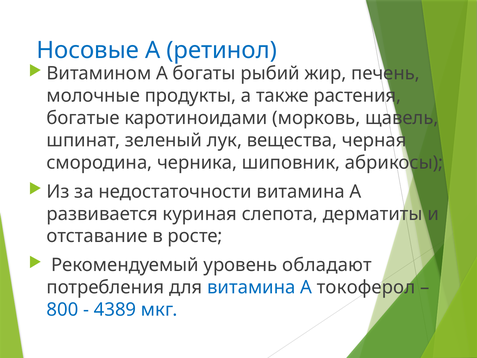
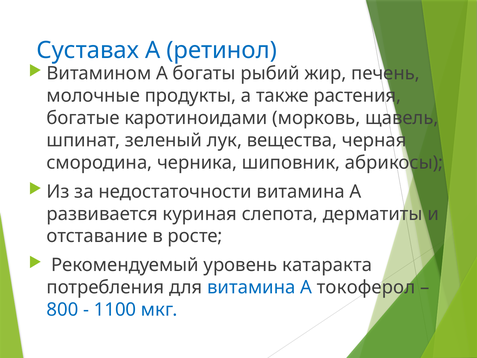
Носовые: Носовые -> Суставах (88, 50)
обладают: обладают -> катаракта (327, 265)
4389: 4389 -> 1100 (115, 309)
